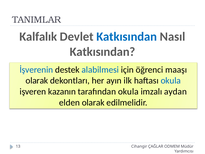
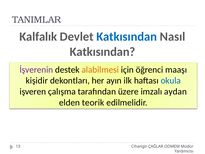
İşverenin colour: blue -> purple (36, 70)
alabilmesi colour: blue -> orange (100, 70)
olarak: olarak -> kişidir (37, 81)
kazanın: kazanın -> çalışma (62, 91)
tarafından okula: okula -> üzere (128, 91)
elden olarak: olarak -> teorik (93, 102)
